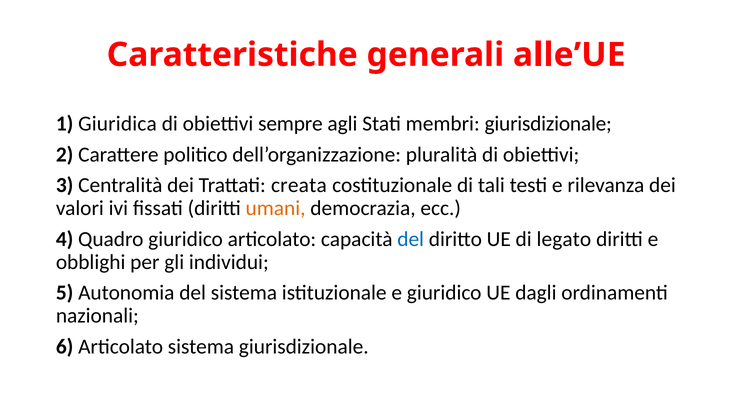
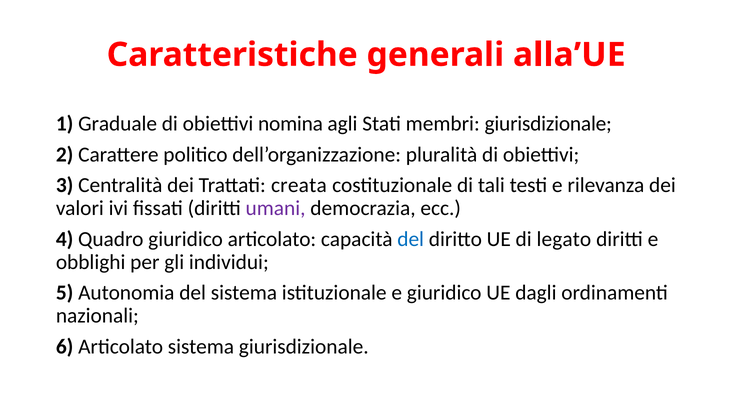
alle’UE: alle’UE -> alla’UE (569, 55)
Giuridica: Giuridica -> Graduale (118, 124)
sempre: sempre -> nomina (290, 124)
umani colour: orange -> purple (276, 208)
